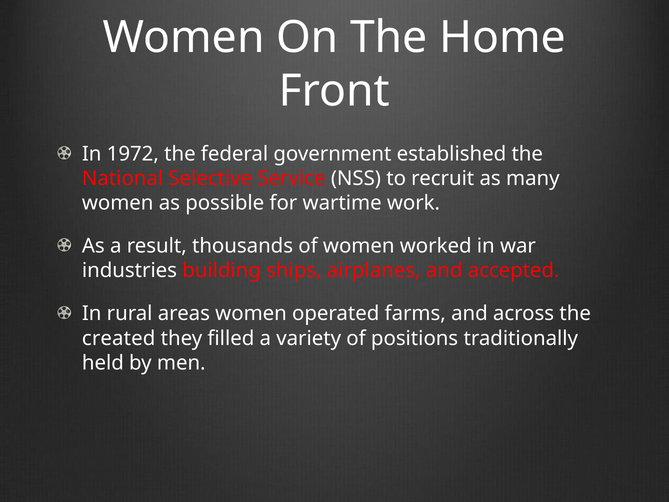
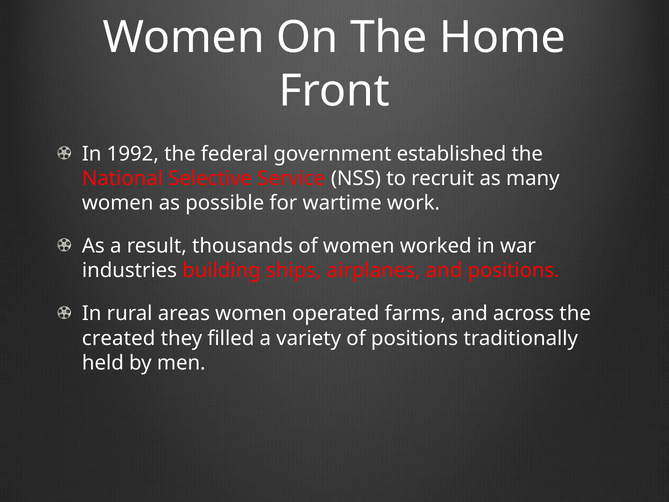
1972: 1972 -> 1992 (133, 154)
and accepted: accepted -> positions (514, 270)
